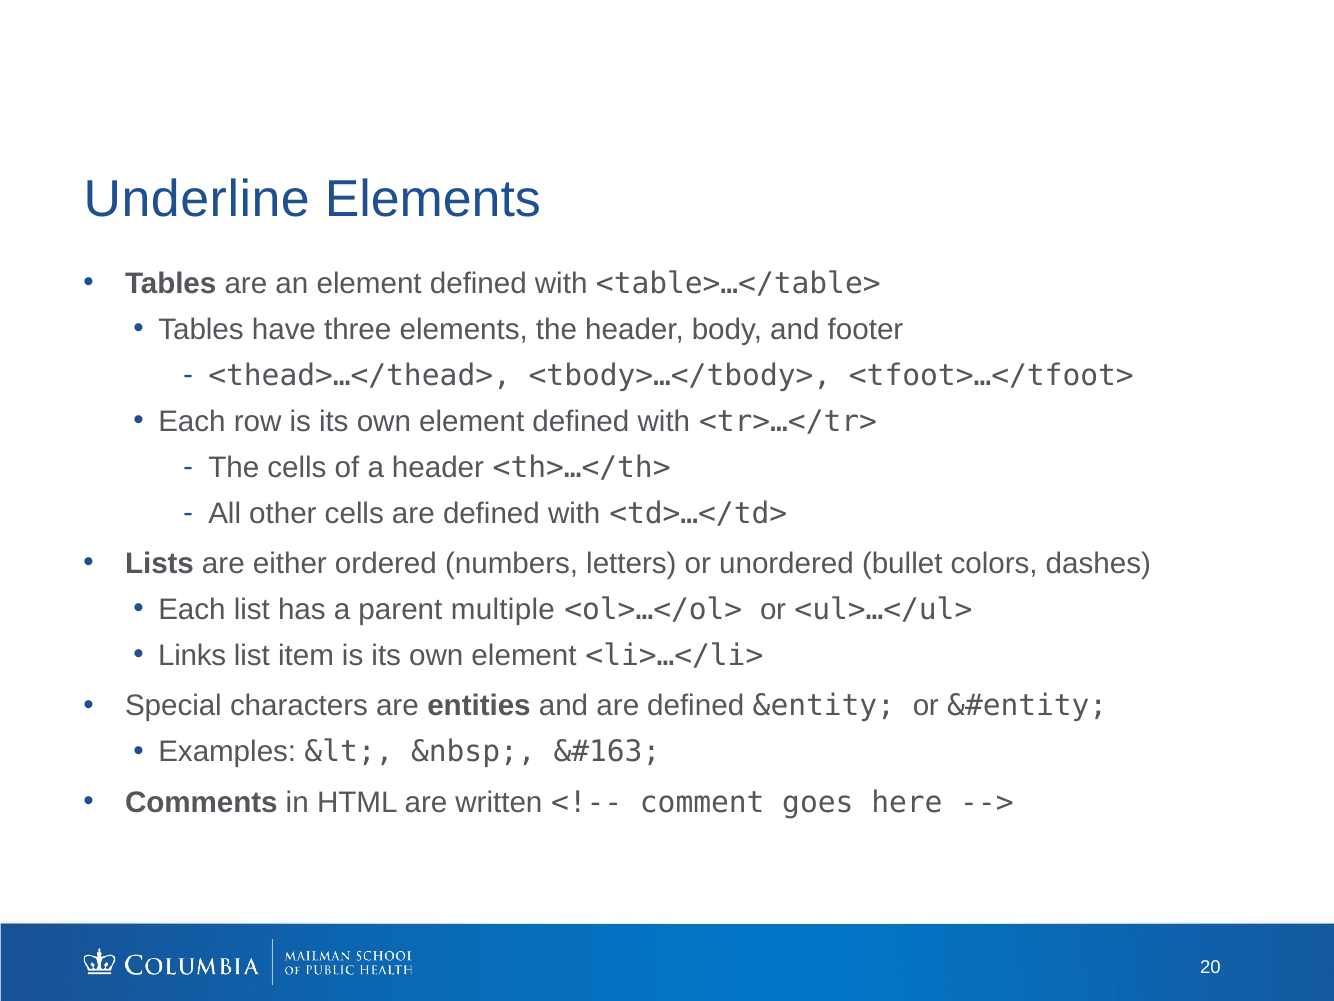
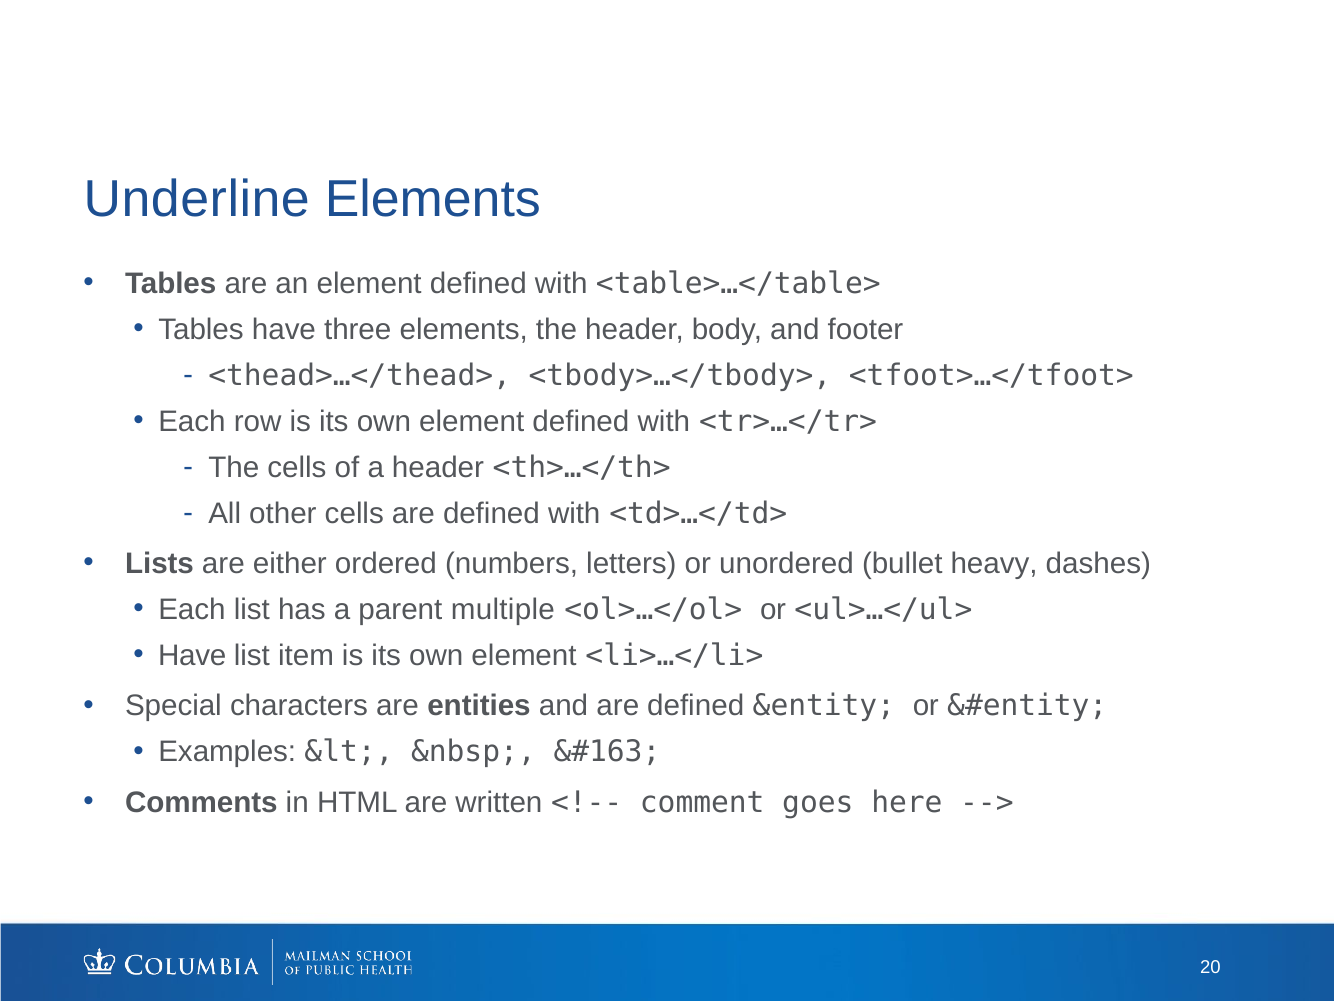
colors: colors -> heavy (994, 564)
Links: Links -> Have (192, 656)
